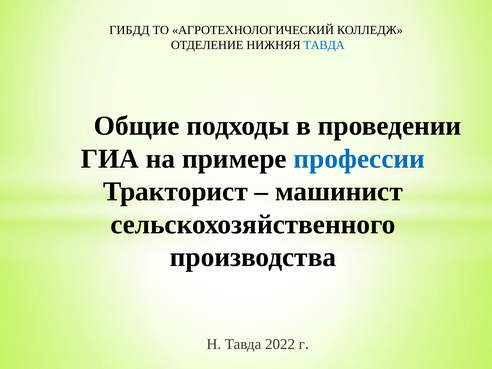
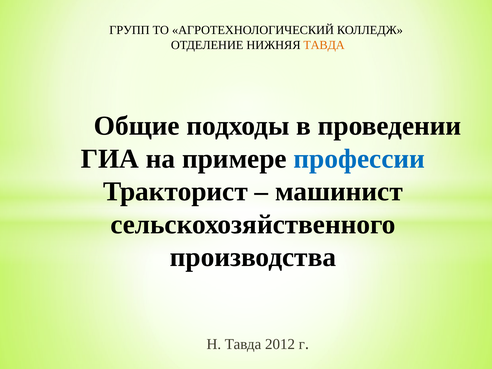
ГИБДД: ГИБДД -> ГРУПП (129, 30)
ТАВДА colour: blue -> orange (324, 45)
2022: 2022 -> 2012 (280, 344)
